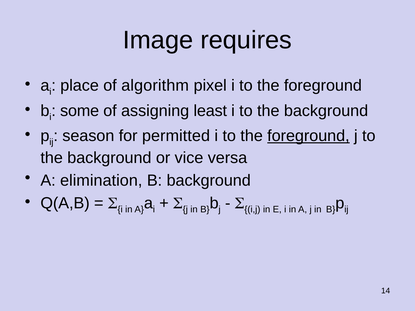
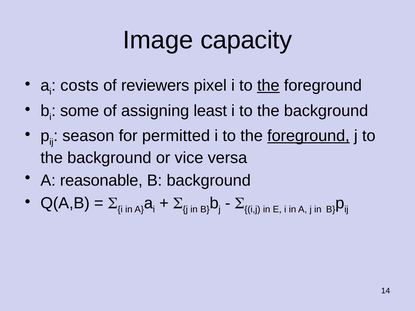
requires: requires -> capacity (246, 40)
place: place -> costs (79, 86)
algorithm: algorithm -> reviewers (155, 86)
the underline: none -> present (268, 86)
elimination: elimination -> reasonable (101, 181)
